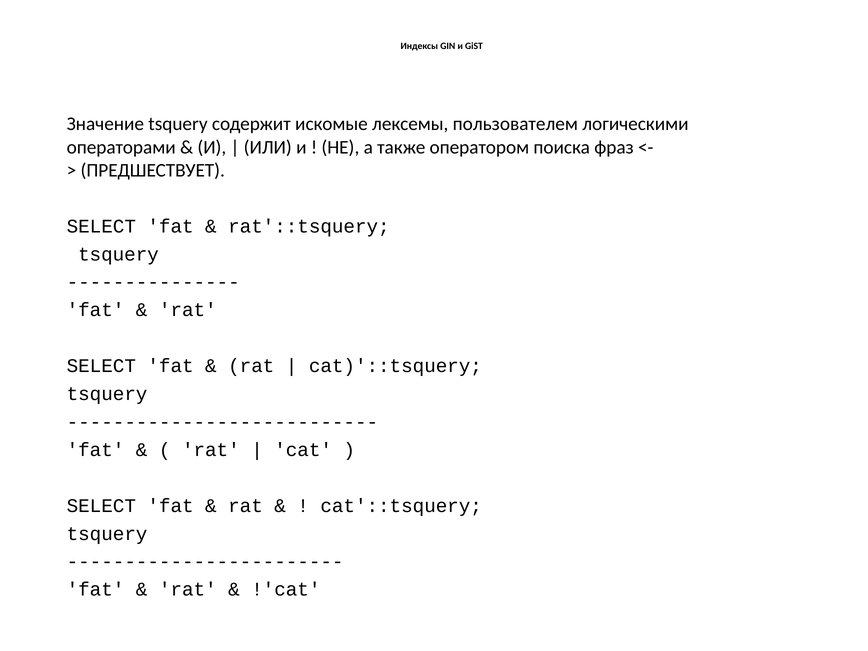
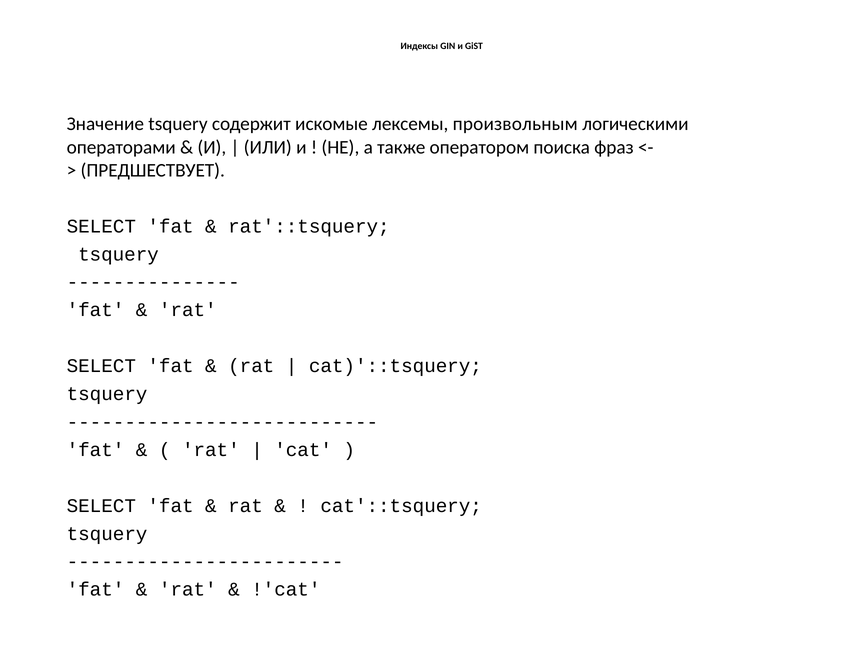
пользователем: пользователем -> произвольным (515, 124)
